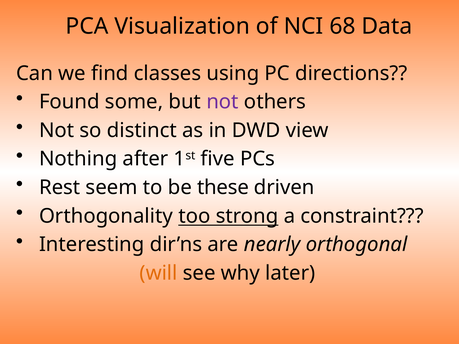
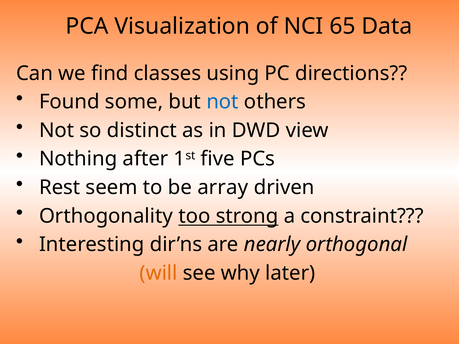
68: 68 -> 65 (342, 26)
not colour: purple -> blue (223, 102)
these: these -> array (223, 188)
